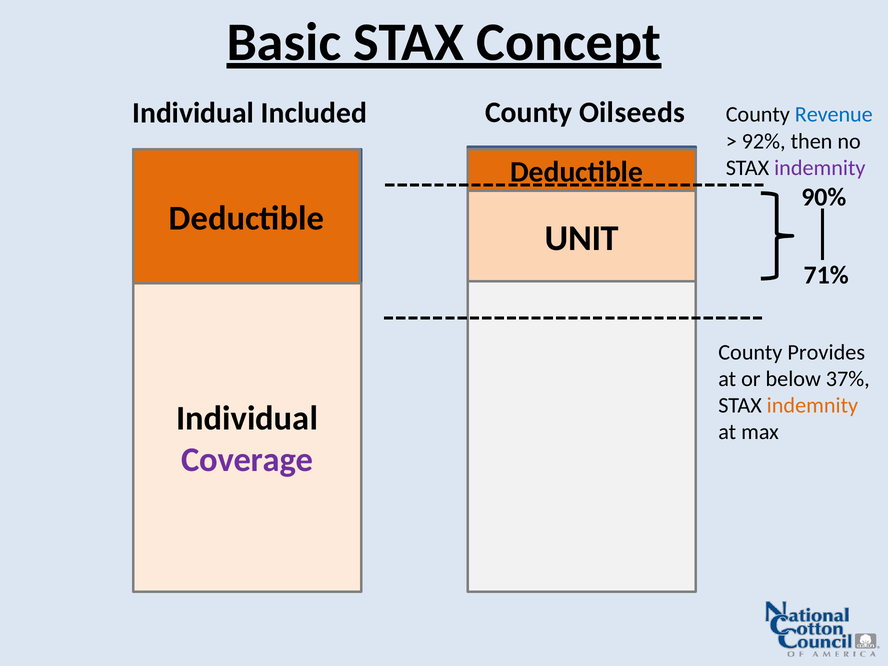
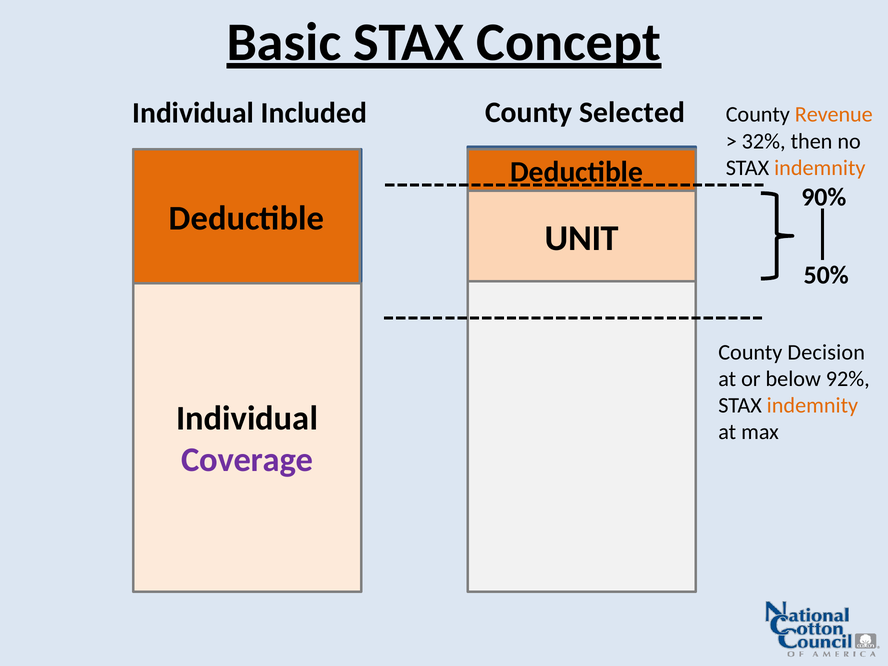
Oilseeds: Oilseeds -> Selected (632, 113)
Revenue colour: blue -> orange (834, 115)
92%: 92% -> 32% (764, 141)
indemnity colour: purple -> orange (820, 168)
71%: 71% -> 50% (826, 275)
Provides: Provides -> Decision (826, 352)
37%: 37% -> 92% (848, 379)
